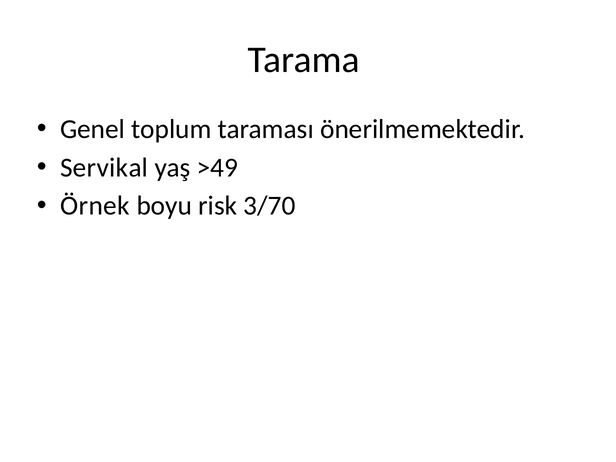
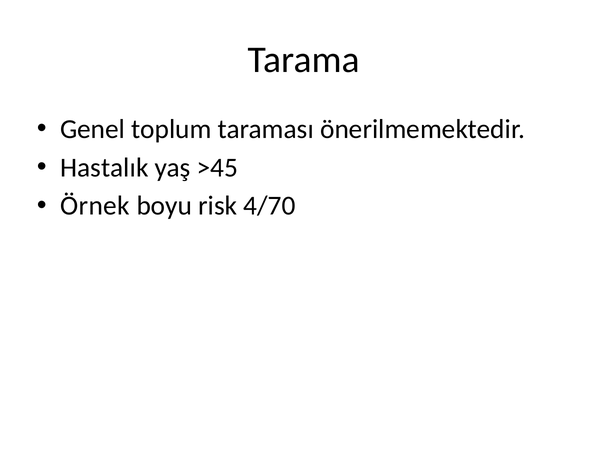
Servikal: Servikal -> Hastalık (104, 168)
>49: >49 -> >45 (217, 168)
3/70: 3/70 -> 4/70 (270, 206)
